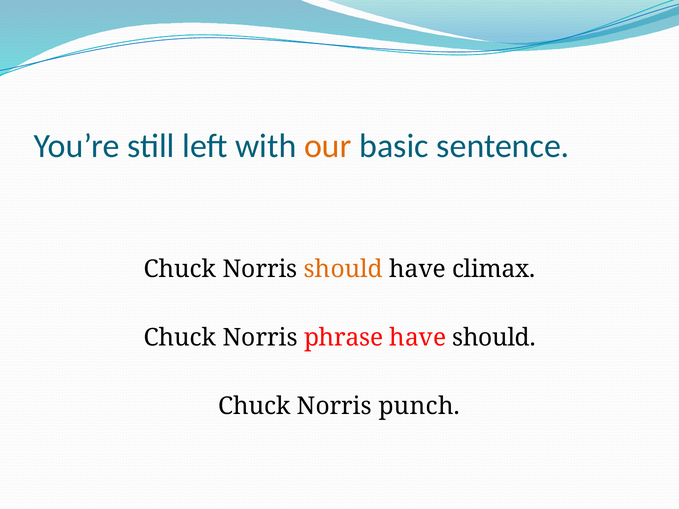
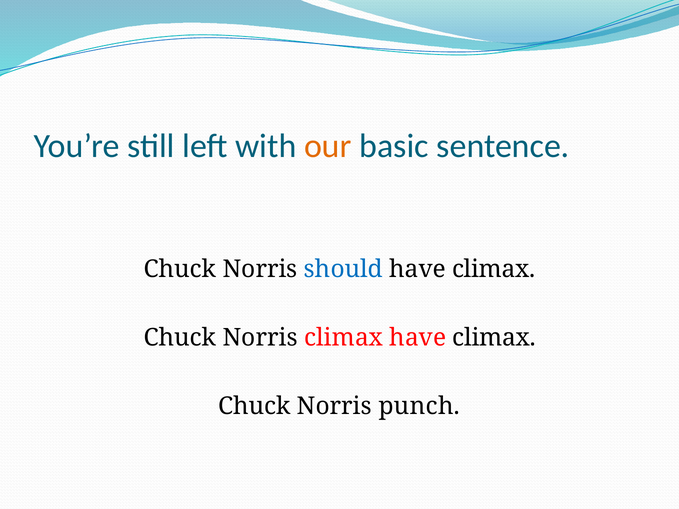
should colour: orange -> blue (343, 269)
Norris phrase: phrase -> climax (344, 338)
should: should -> climax (494, 338)
